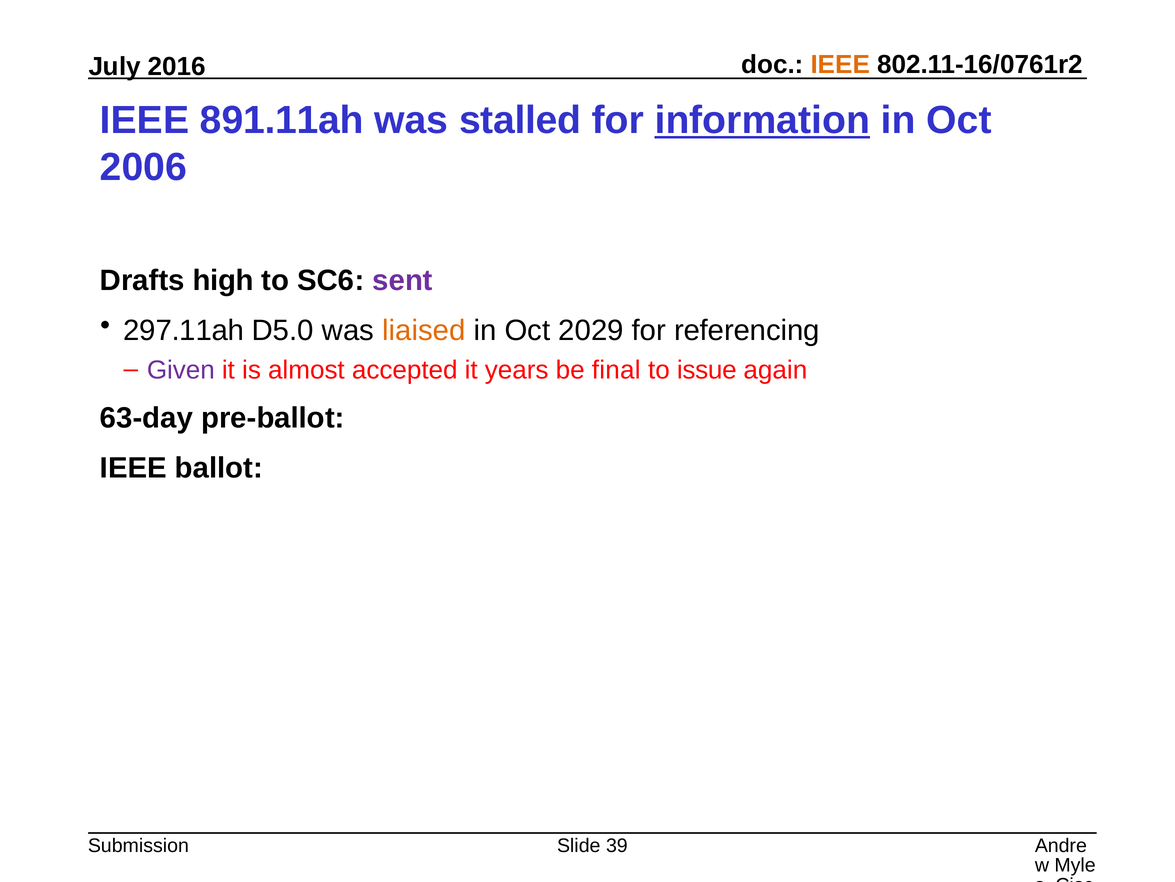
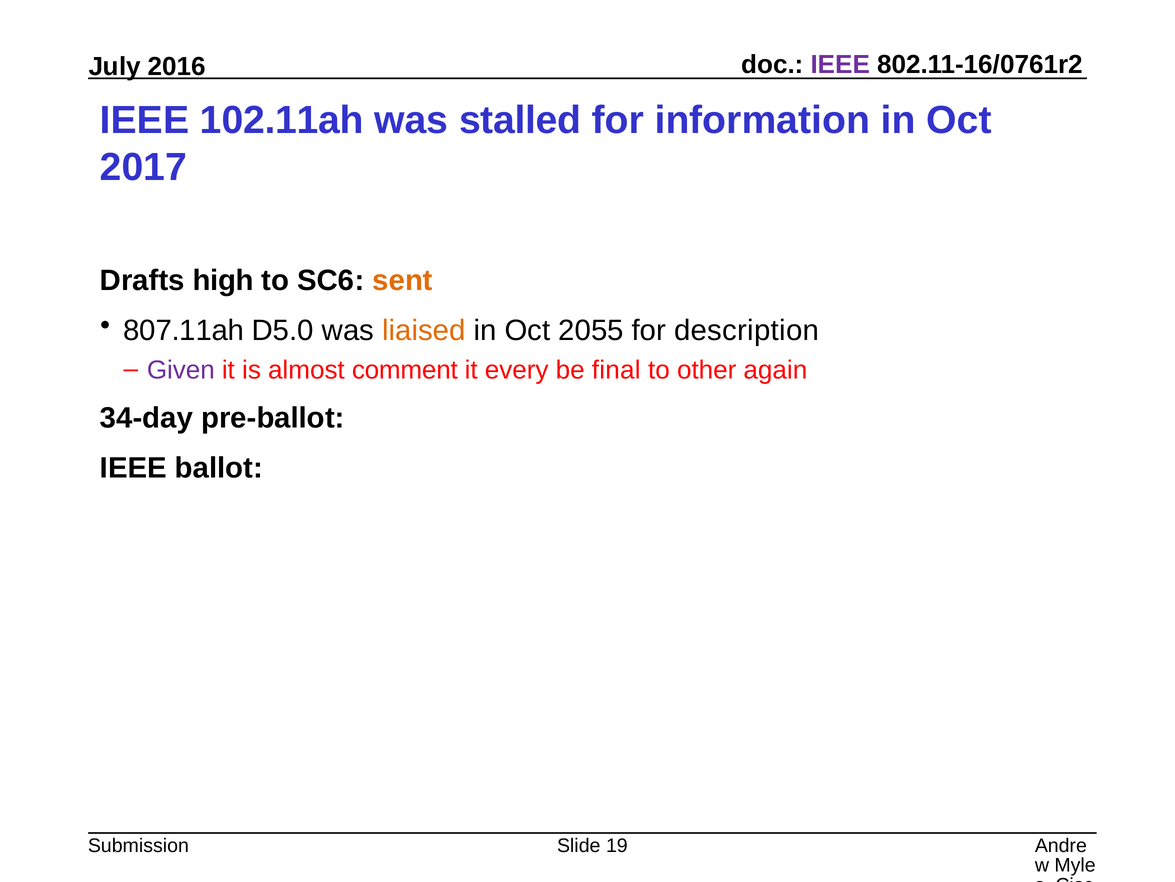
IEEE colour: orange -> purple (840, 64)
891.11ah: 891.11ah -> 102.11ah (282, 120)
information underline: present -> none (762, 120)
2006: 2006 -> 2017 (143, 167)
sent colour: purple -> orange (403, 280)
297.11ah: 297.11ah -> 807.11ah (184, 330)
2029: 2029 -> 2055 (591, 330)
referencing: referencing -> description (747, 330)
accepted: accepted -> comment (405, 370)
years: years -> every (517, 370)
issue: issue -> other (707, 370)
63-day: 63-day -> 34-day (146, 418)
39: 39 -> 19 (617, 845)
